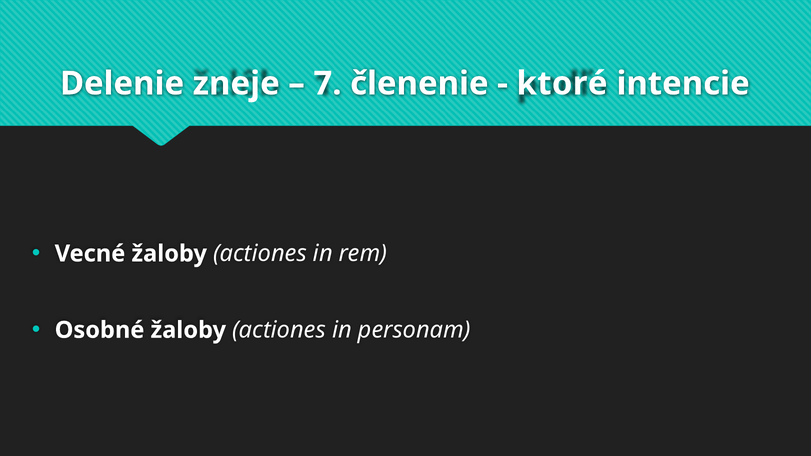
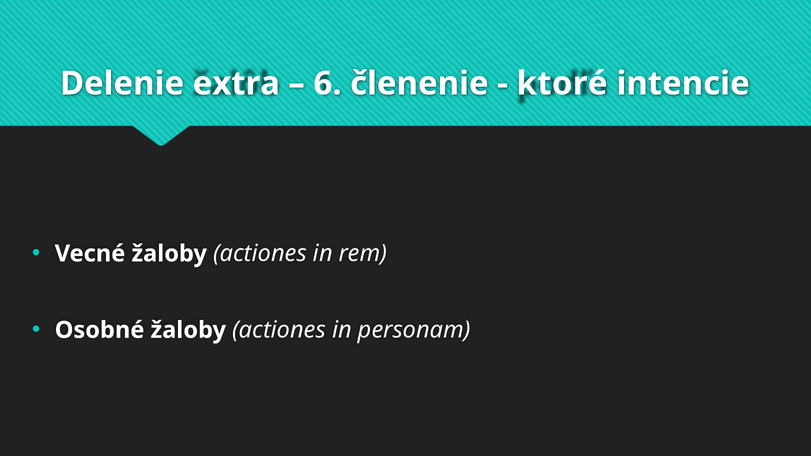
zneje: zneje -> extra (236, 84)
7: 7 -> 6 (328, 84)
